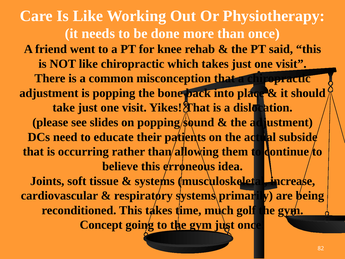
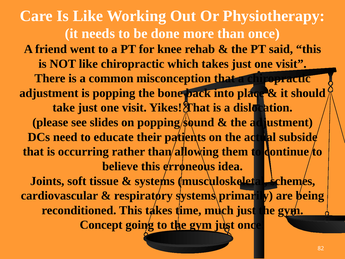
increase: increase -> schemes (293, 181)
much golf: golf -> just (246, 210)
